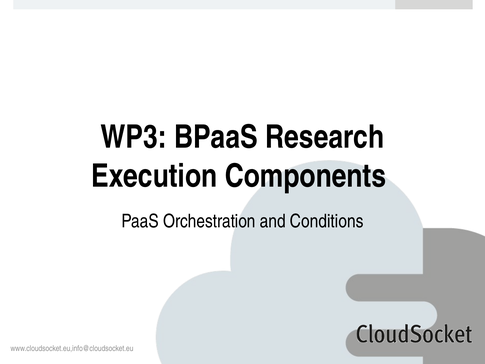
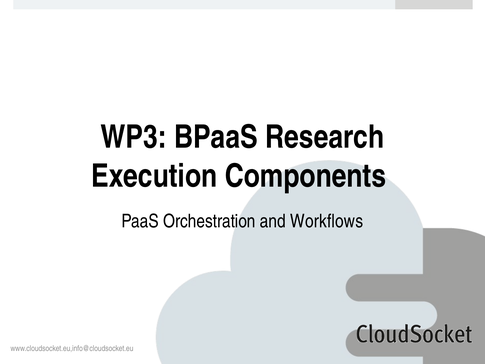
Conditions: Conditions -> Workflows (327, 221)
